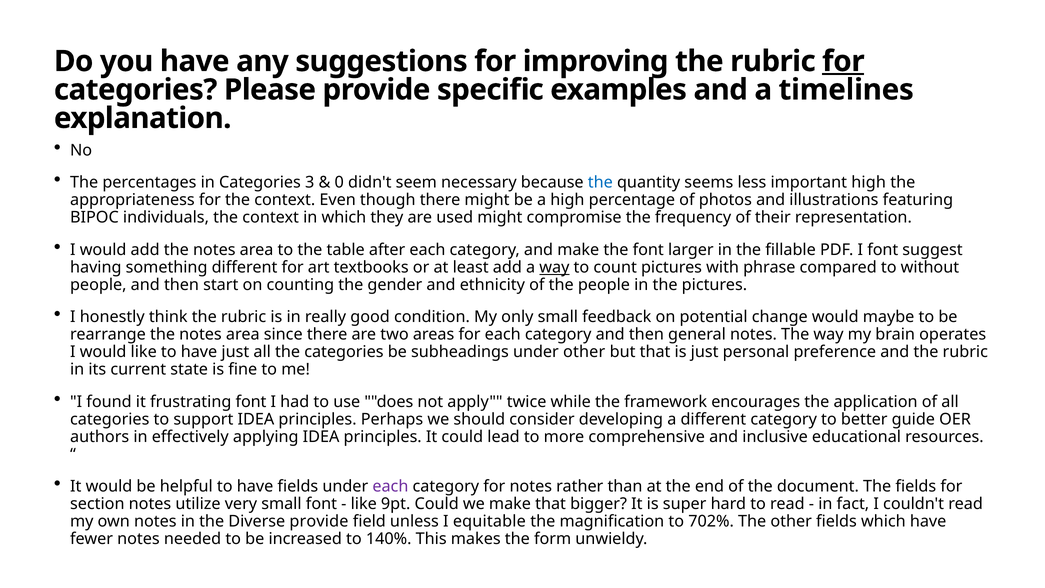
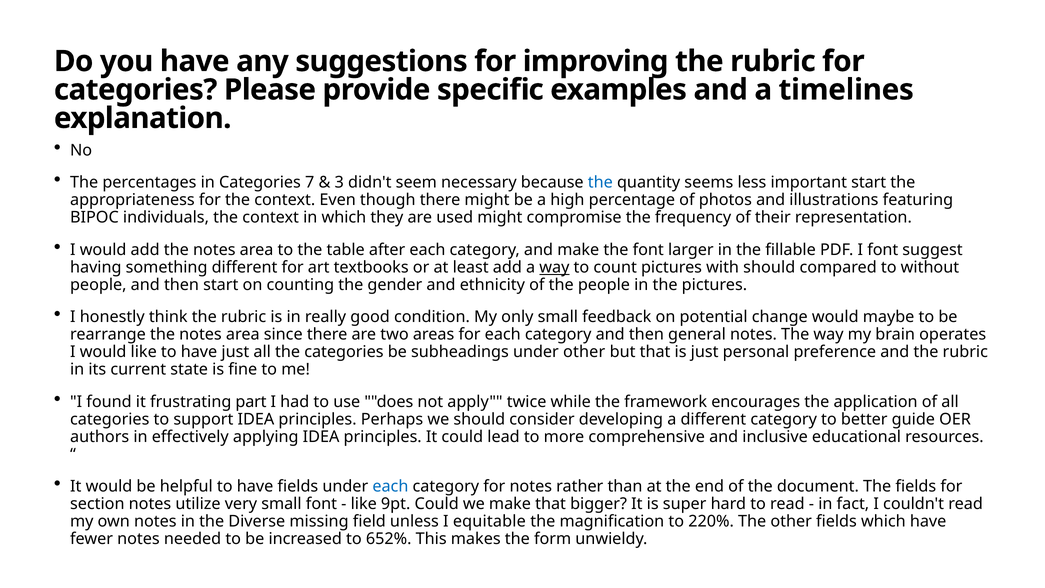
for underline: present -> none (843, 61)
3: 3 -> 7 (310, 183)
0: 0 -> 3 (339, 183)
important high: high -> start (869, 183)
with phrase: phrase -> should (769, 267)
frustrating font: font -> part (251, 402)
each colour: purple -> blue (390, 486)
Diverse provide: provide -> missing (319, 521)
702%: 702% -> 220% (711, 521)
140%: 140% -> 652% (389, 539)
